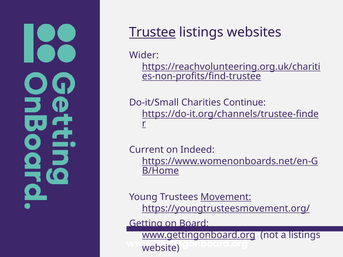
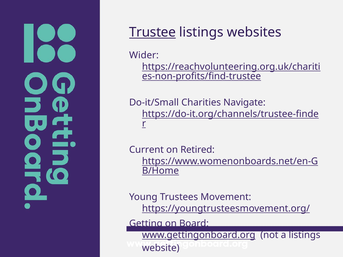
Continue: Continue -> Navigate (244, 103)
Indeed: Indeed -> Retired (198, 150)
Movement underline: present -> none (226, 197)
